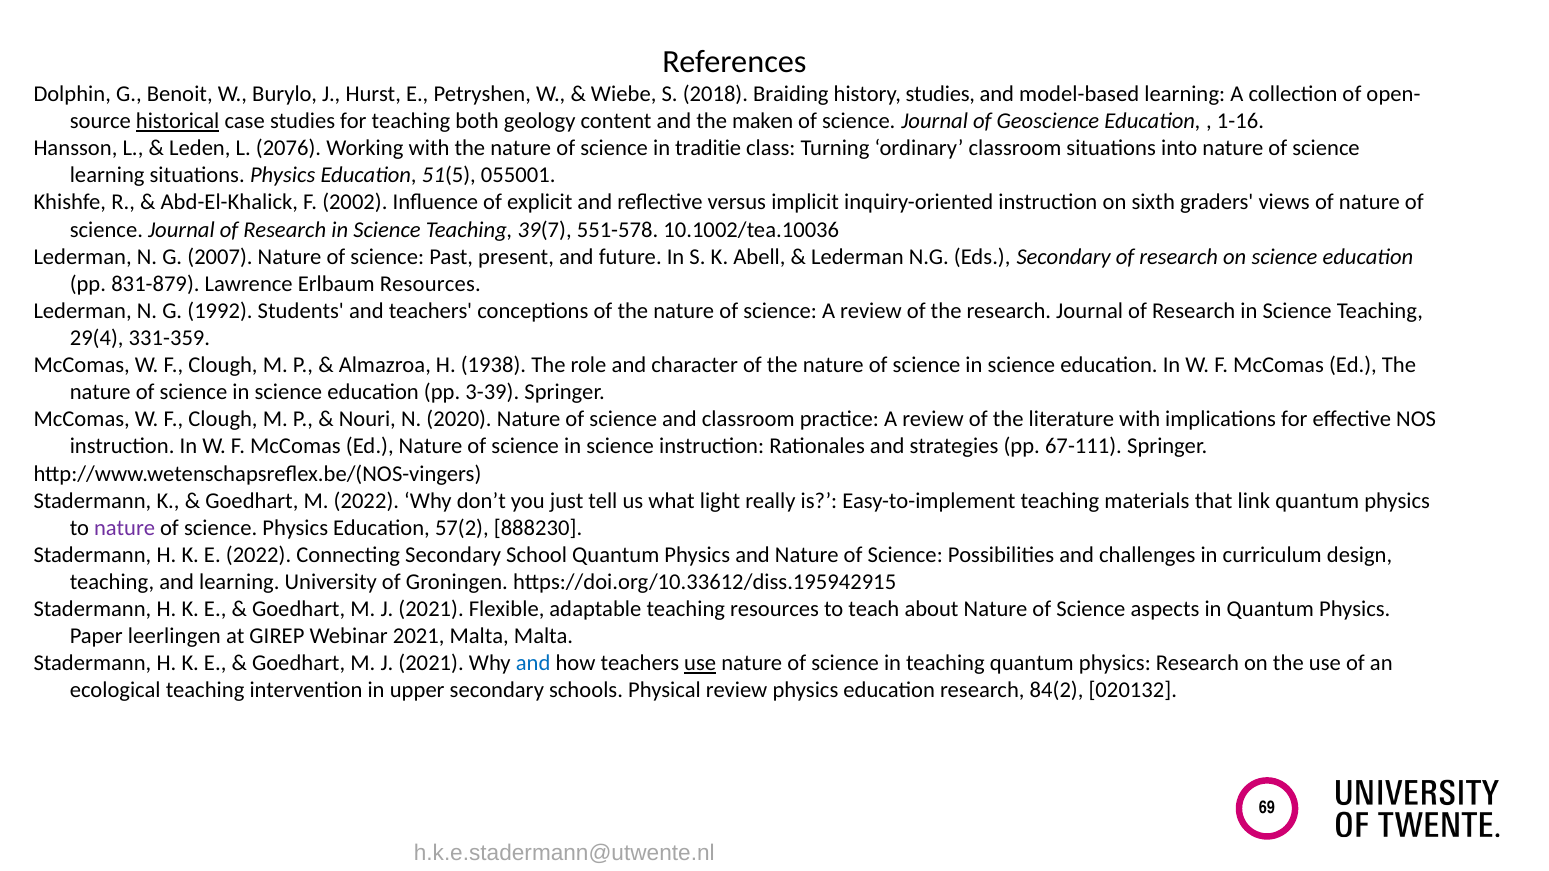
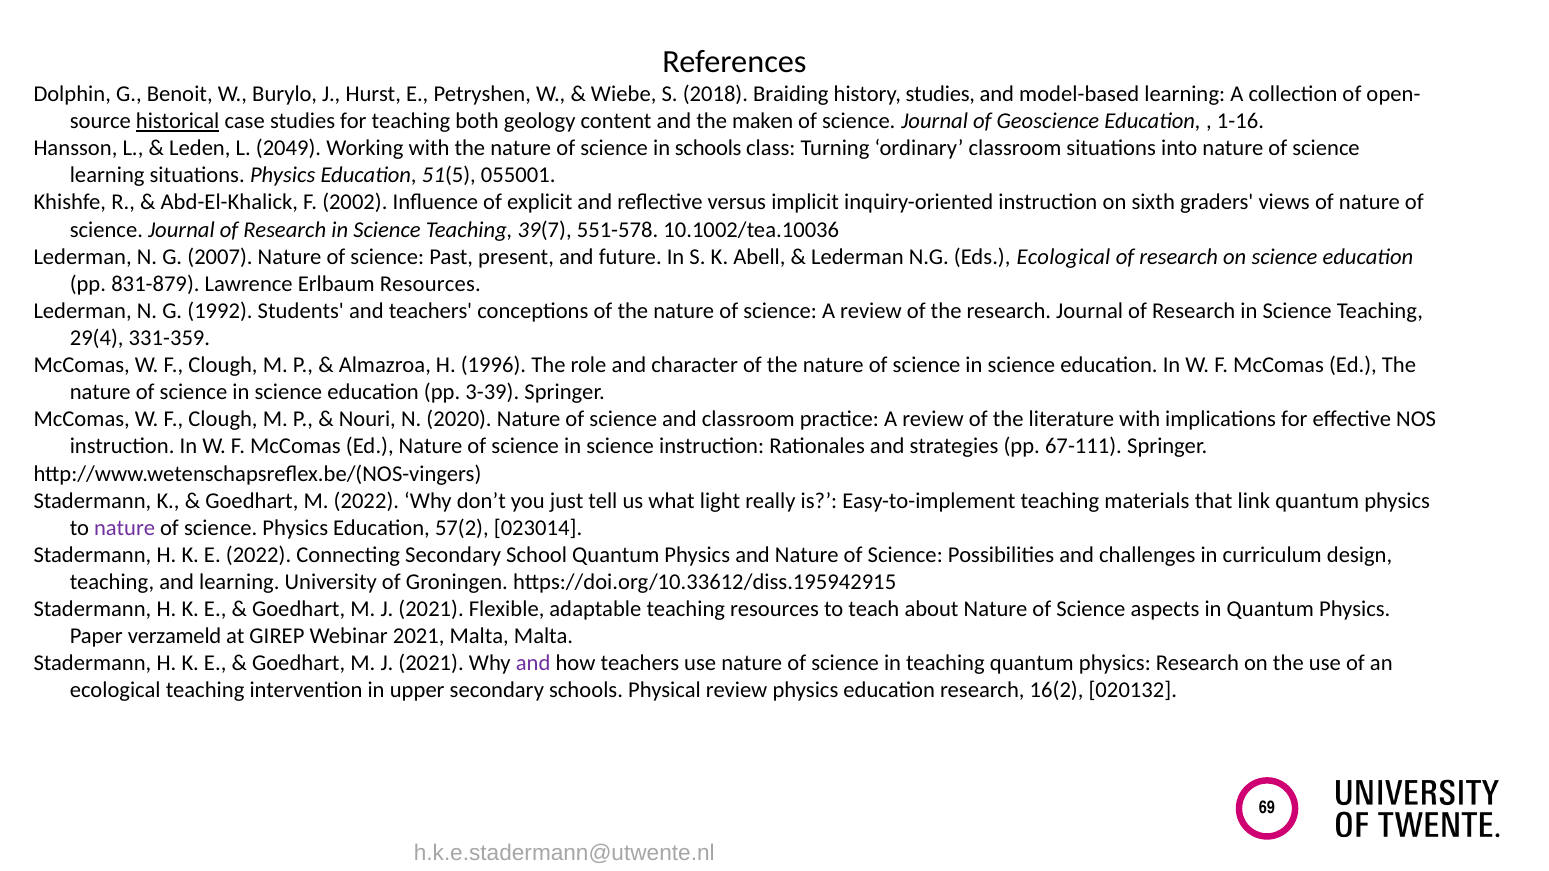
2076: 2076 -> 2049 (289, 148)
in traditie: traditie -> schools (708, 148)
Eds Secondary: Secondary -> Ecological (1063, 257)
1938: 1938 -> 1996 (493, 365)
888230: 888230 -> 023014 (538, 528)
leerlingen: leerlingen -> verzameld (175, 636)
and colour: blue -> purple (533, 664)
use underline: present -> none (700, 664)
84(2: 84(2 -> 16(2 (1057, 691)
